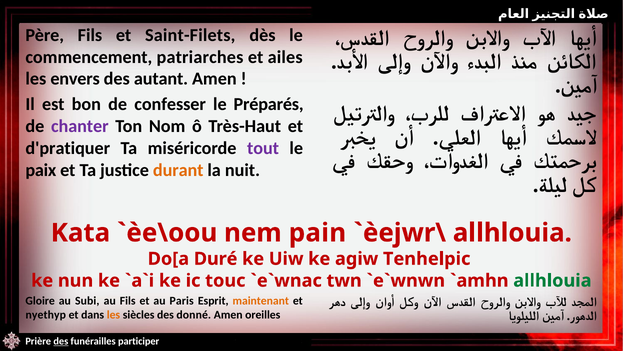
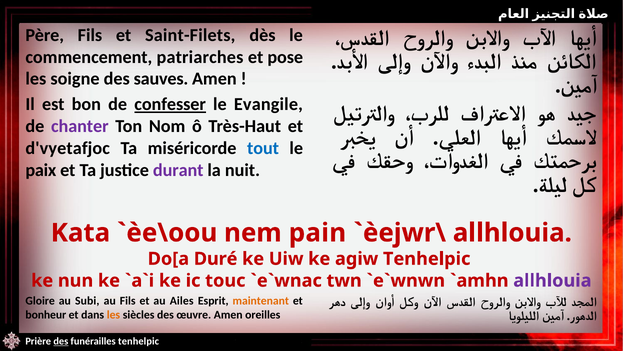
ailes: ailes -> pose (285, 57)
envers: envers -> soigne (75, 79)
autant: autant -> sauves (161, 79)
confesser underline: none -> present (170, 104)
Préparés: Préparés -> Evangile (268, 104)
d'pratiquer: d'pratiquer -> d'vyetafjoc (68, 148)
tout colour: purple -> blue (263, 148)
durant colour: orange -> purple (178, 170)
allhlouia colour: green -> purple (552, 280)
Paris: Paris -> Ailes (182, 300)
nyethyp: nyethyp -> bonheur (46, 314)
donné: donné -> œuvre (194, 314)
funérailles participer: participer -> tenhelpic (139, 341)
